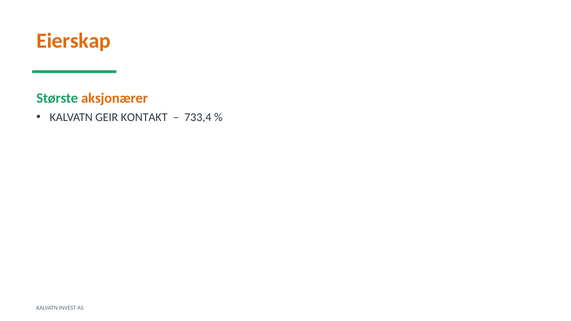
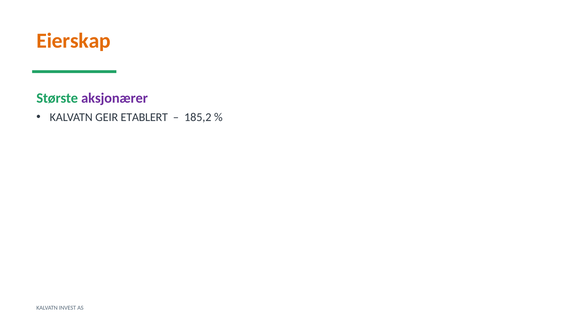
aksjonærer colour: orange -> purple (115, 98)
KONTAKT: KONTAKT -> ETABLERT (144, 117)
733,4: 733,4 -> 185,2 (198, 117)
